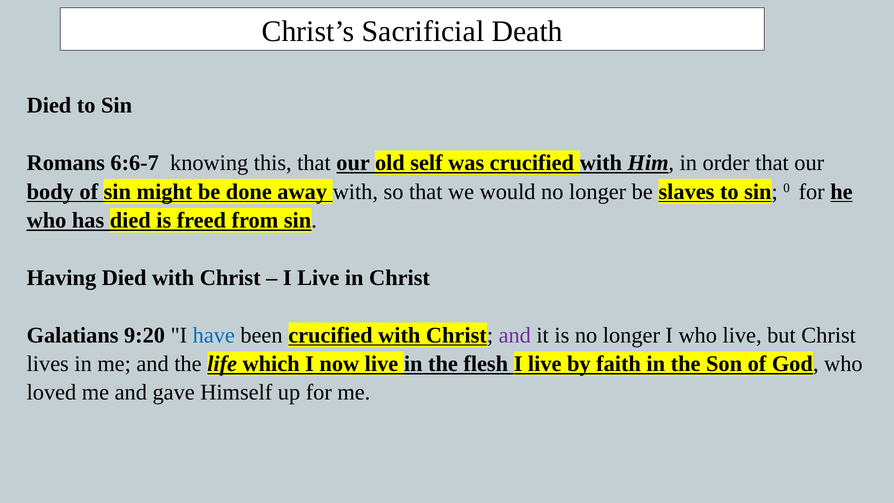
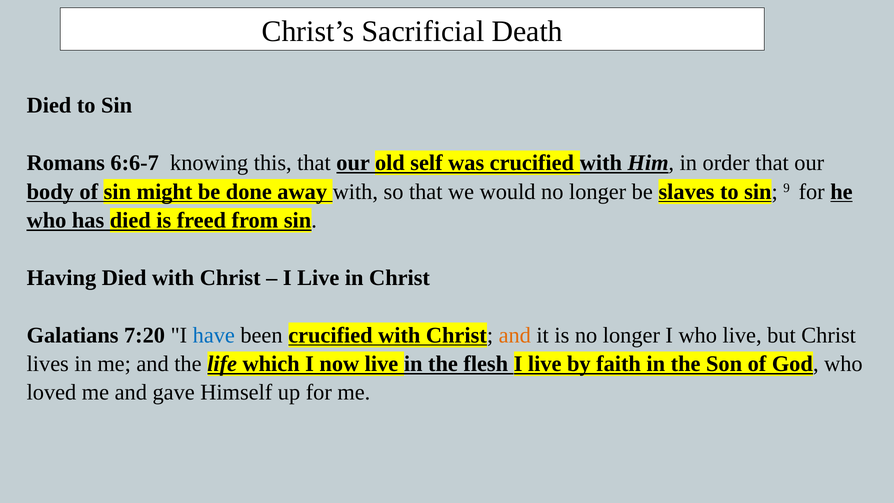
0: 0 -> 9 (787, 188)
9:20: 9:20 -> 7:20 (145, 335)
and colour: purple -> orange (515, 335)
